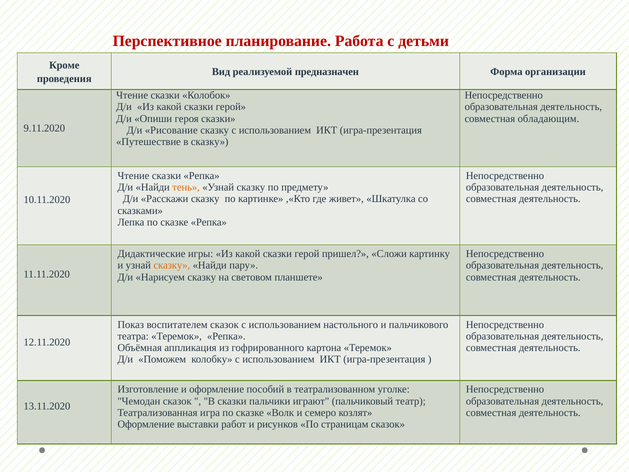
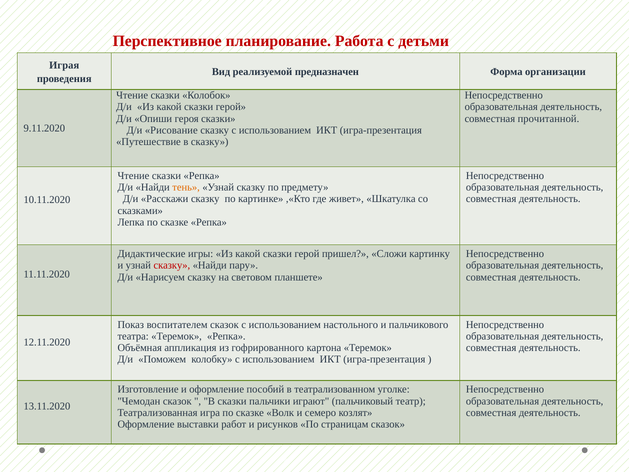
Кроме: Кроме -> Играя (64, 65)
обладающим: обладающим -> прочитанной (548, 119)
сказку colour: orange -> red (172, 265)
